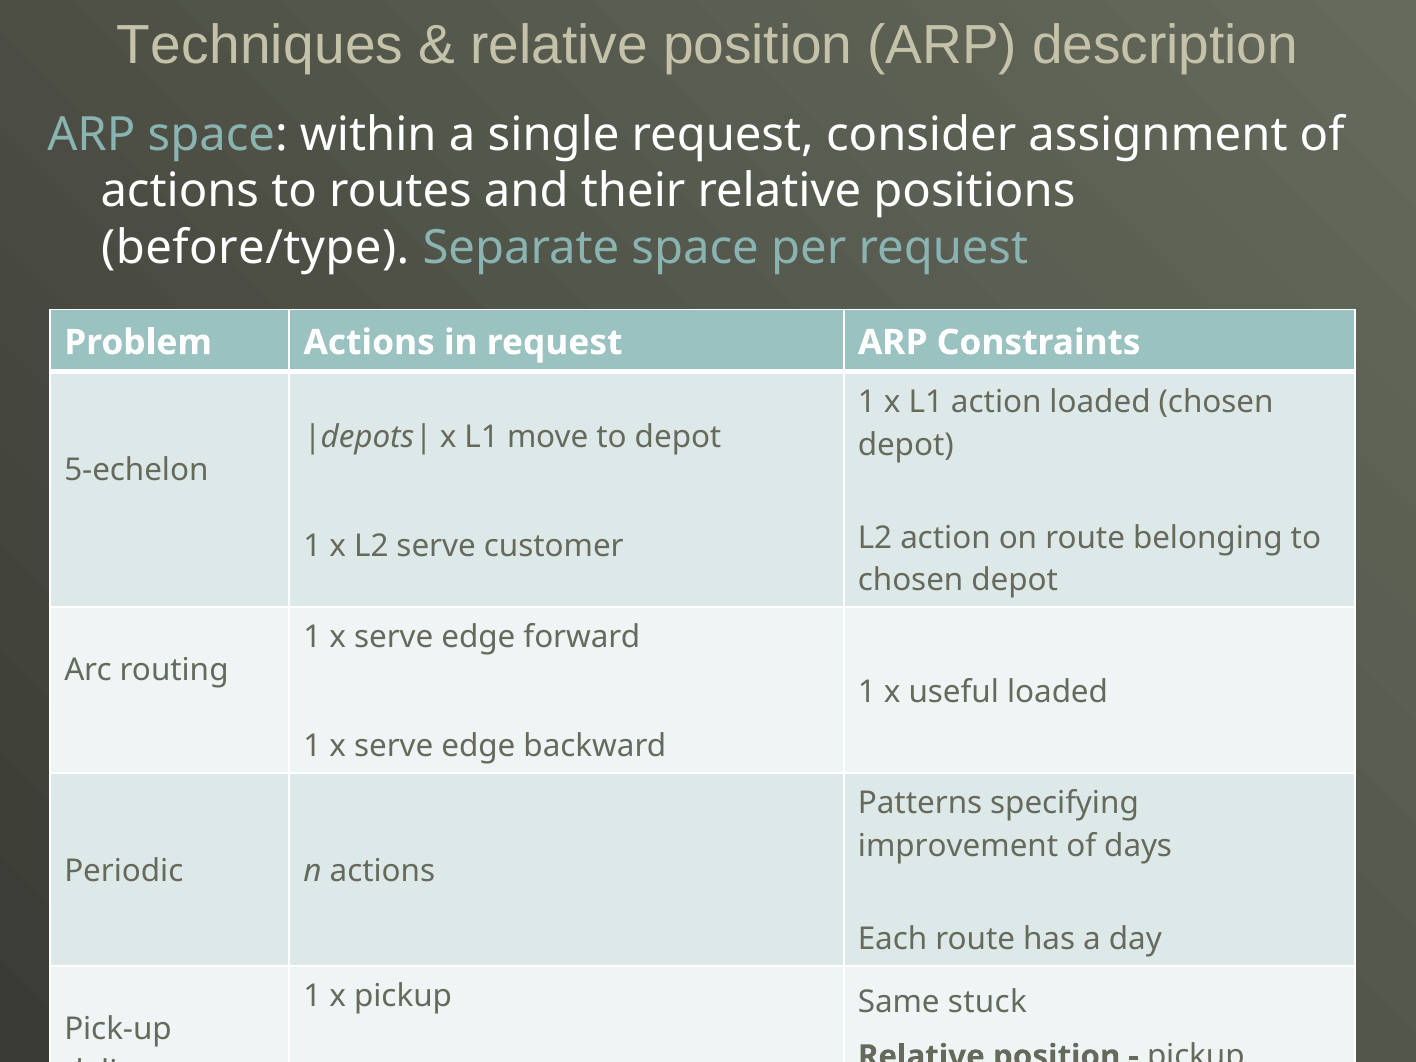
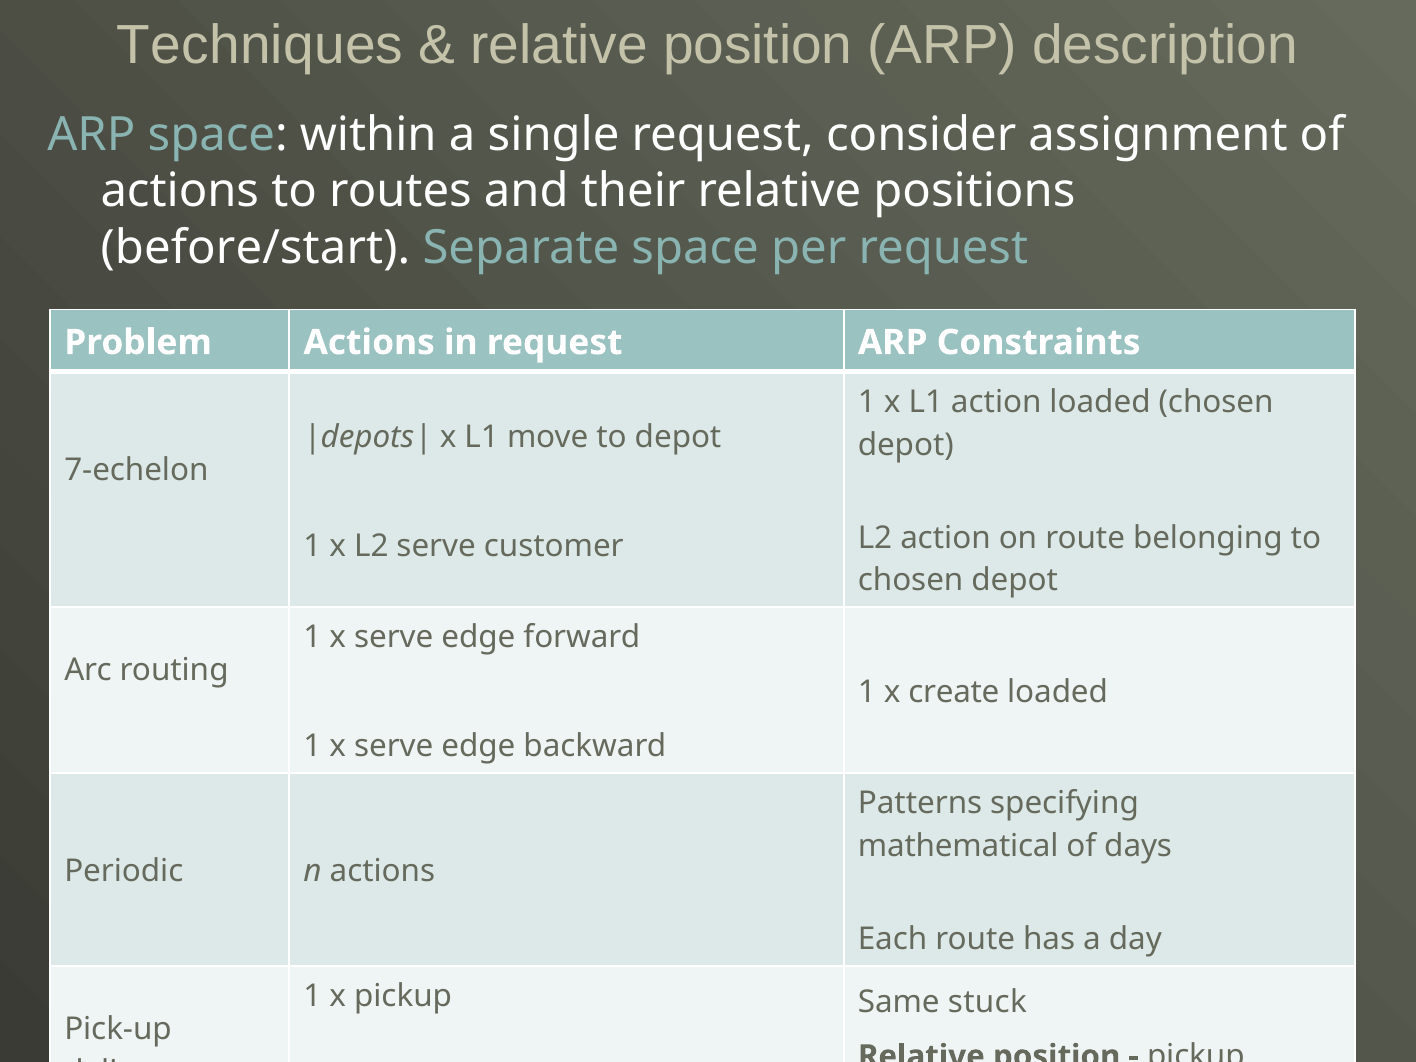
before/type: before/type -> before/start (255, 248)
5-echelon: 5-echelon -> 7-echelon (136, 470)
useful: useful -> create (954, 692)
improvement: improvement -> mathematical (958, 846)
